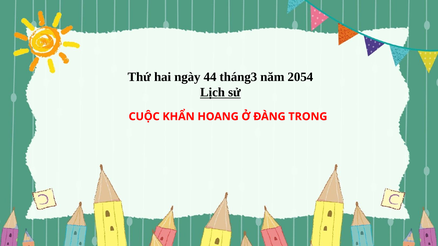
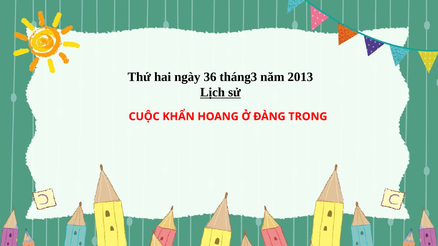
44: 44 -> 36 (210, 77)
2054: 2054 -> 2013 (300, 77)
